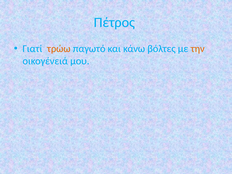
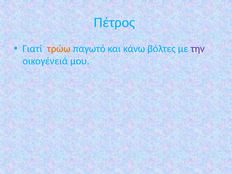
την colour: orange -> purple (198, 49)
